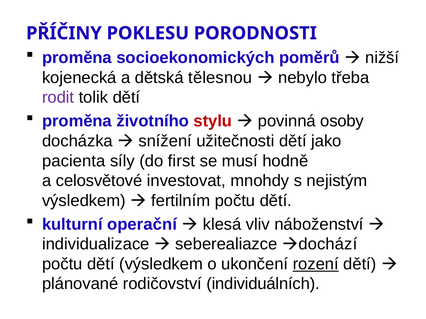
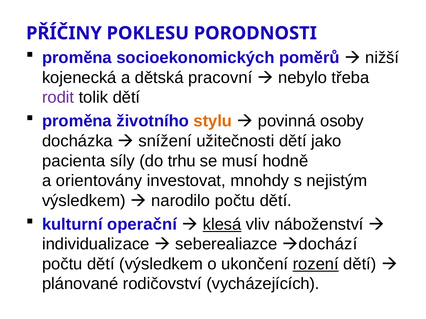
tělesnou: tělesnou -> pracovní (220, 78)
stylu colour: red -> orange (213, 121)
first: first -> trhu (182, 161)
celosvětové: celosvětové -> orientovány (99, 181)
fertilním: fertilním -> narodilo (181, 201)
klesá underline: none -> present (222, 225)
individuálních: individuálních -> vycházejících (263, 284)
